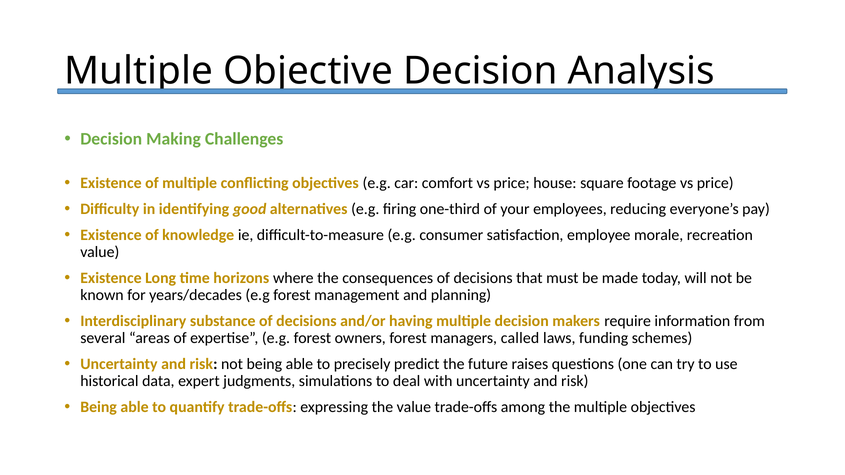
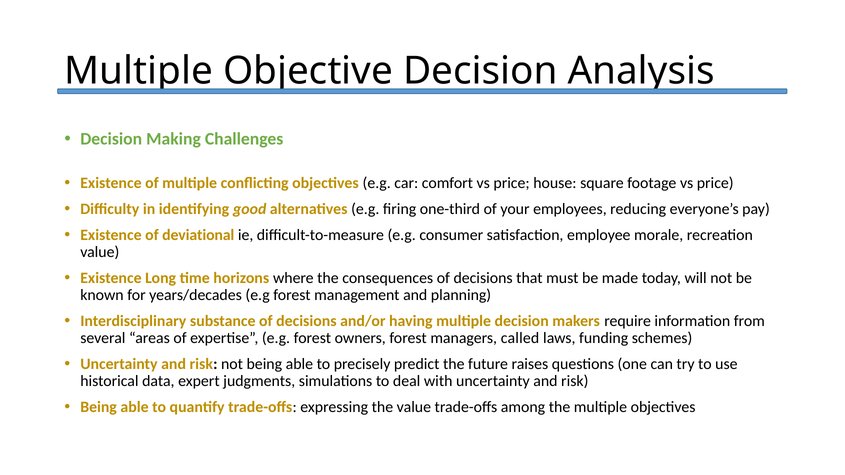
knowledge: knowledge -> deviational (198, 235)
